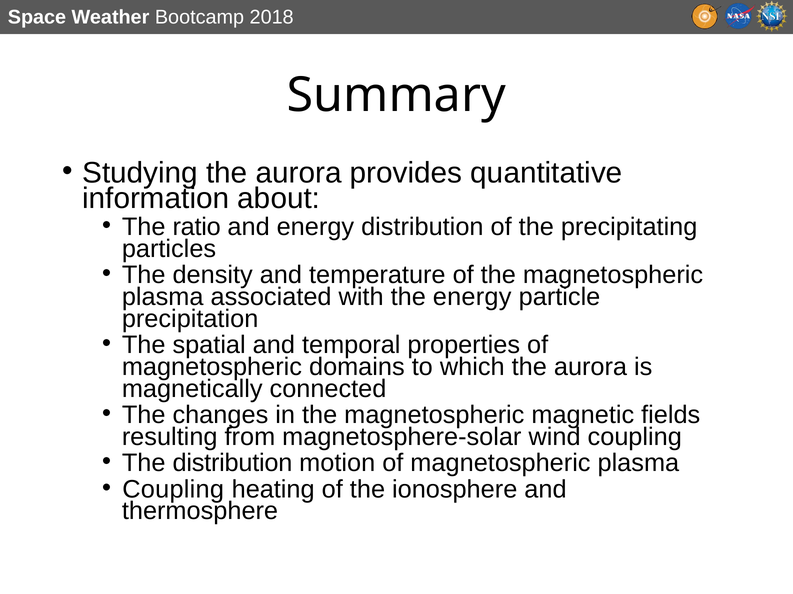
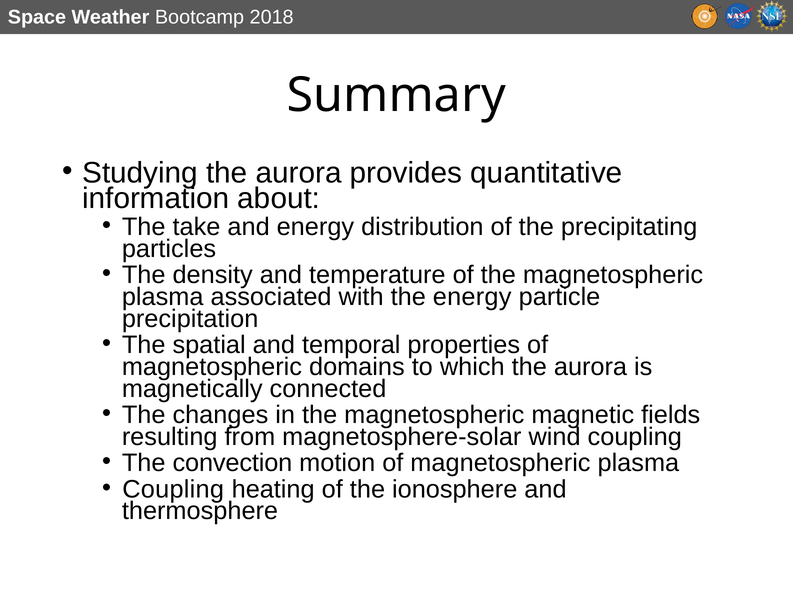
ratio: ratio -> take (196, 227)
The distribution: distribution -> convection (232, 464)
